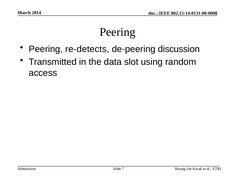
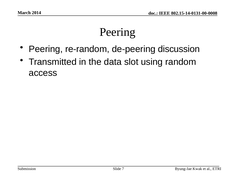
re-detects: re-detects -> re-random (87, 49)
